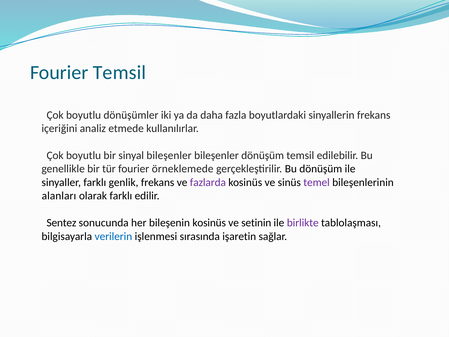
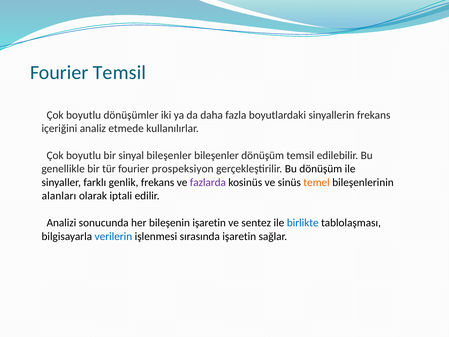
örneklemede: örneklemede -> prospeksiyon (183, 169)
temel colour: purple -> orange (317, 182)
olarak farklı: farklı -> iptali (121, 196)
Sentez: Sentez -> Analizi (61, 223)
bileşenin kosinüs: kosinüs -> işaretin (209, 223)
setinin: setinin -> sentez (256, 223)
birlikte colour: purple -> blue (303, 223)
